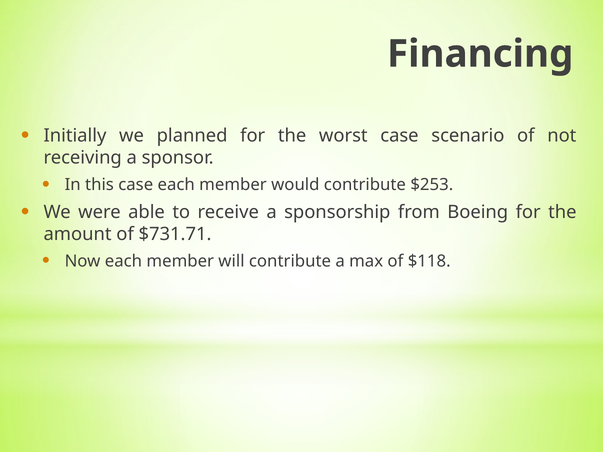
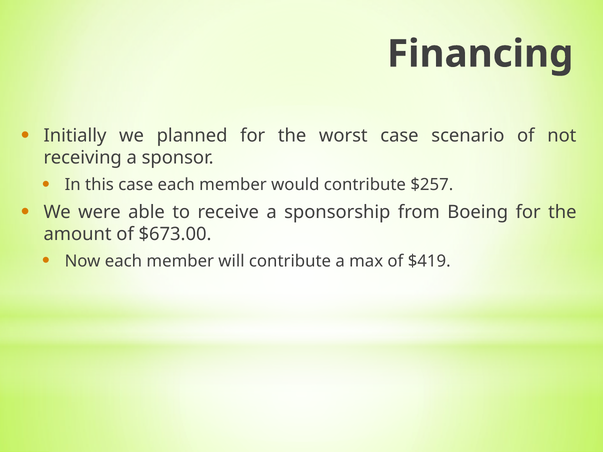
$253: $253 -> $257 (432, 185)
$731.71: $731.71 -> $673.00 (175, 234)
$118: $118 -> $419 (429, 261)
